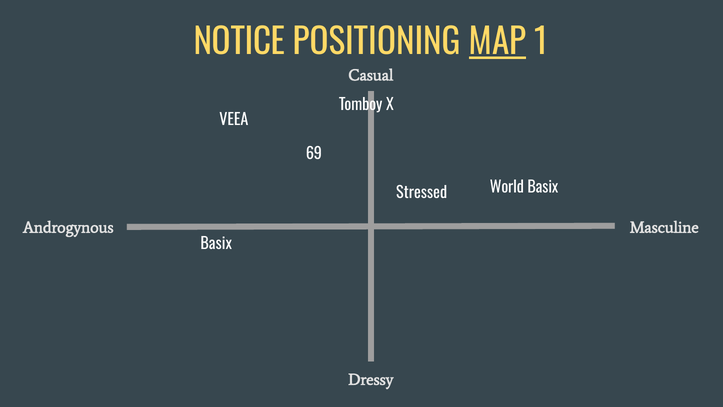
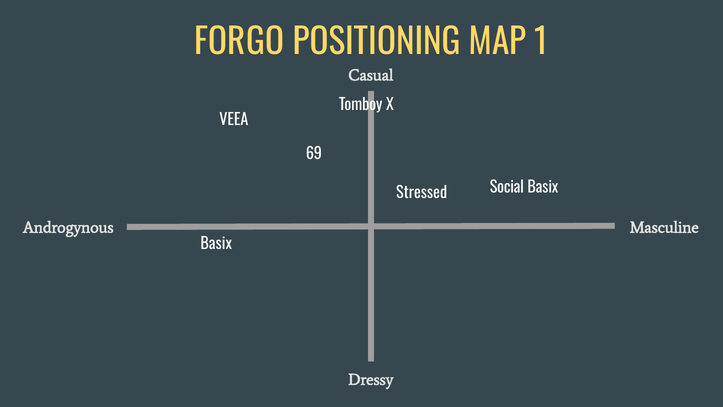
NOTICE: NOTICE -> FORGO (239, 43)
MAP underline: present -> none (497, 43)
World: World -> Social (507, 187)
